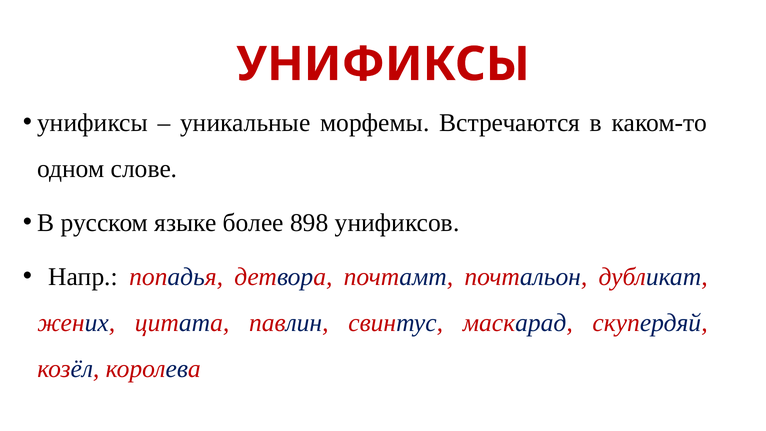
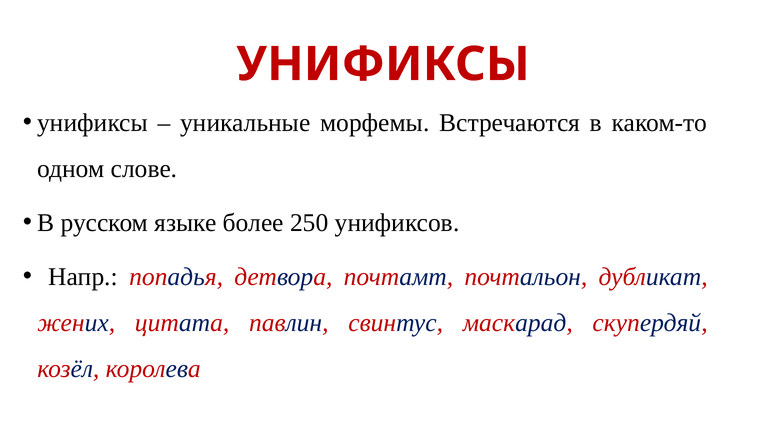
898: 898 -> 250 (309, 223)
